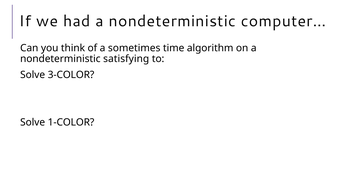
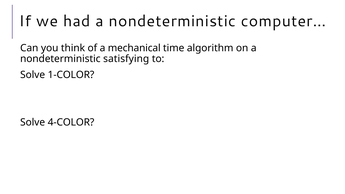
sometimes: sometimes -> mechanical (134, 48)
3-COLOR: 3-COLOR -> 1-COLOR (71, 75)
1-COLOR: 1-COLOR -> 4-COLOR (71, 122)
